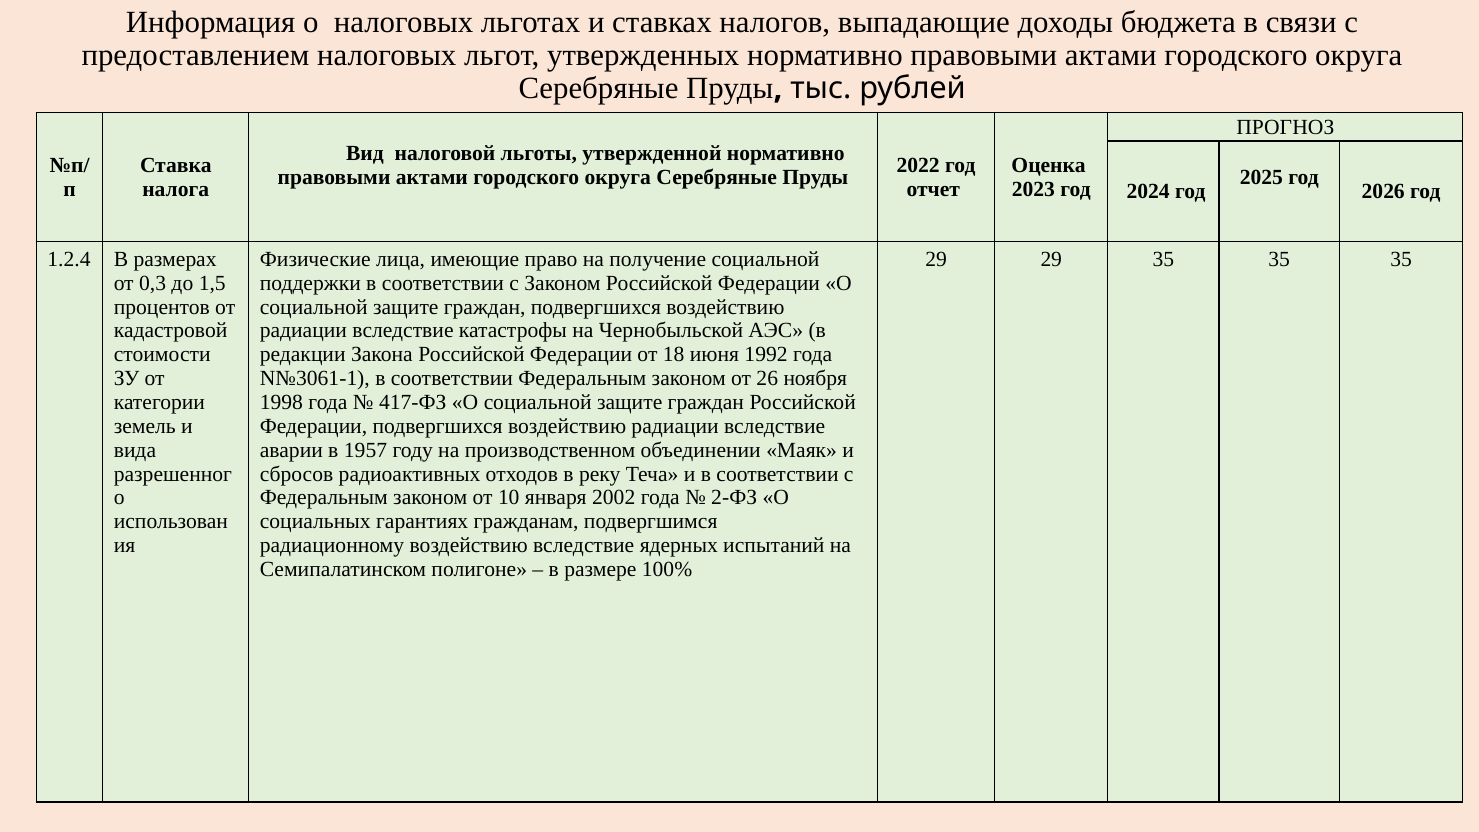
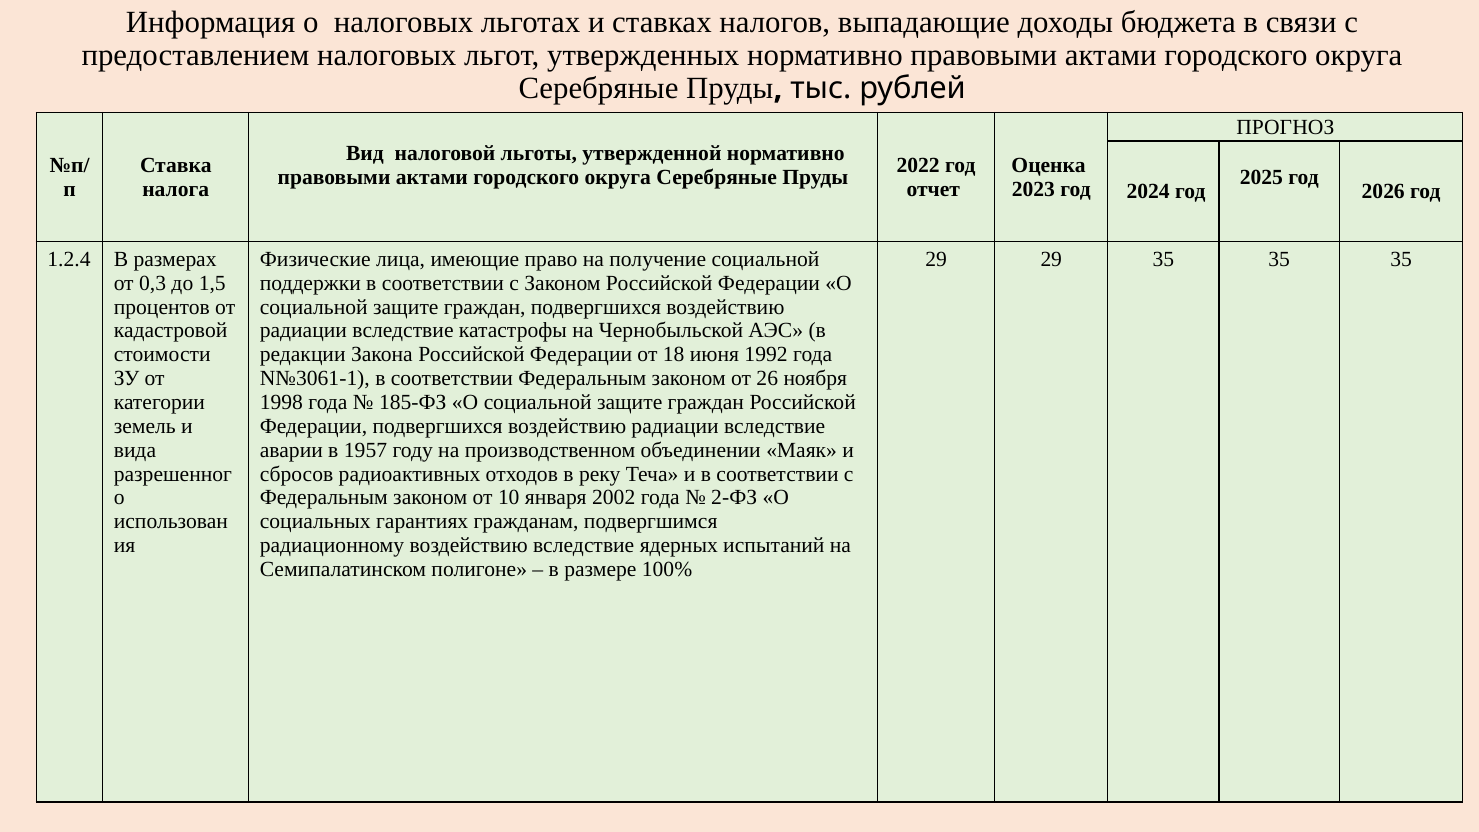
417-ФЗ: 417-ФЗ -> 185-ФЗ (413, 402)
